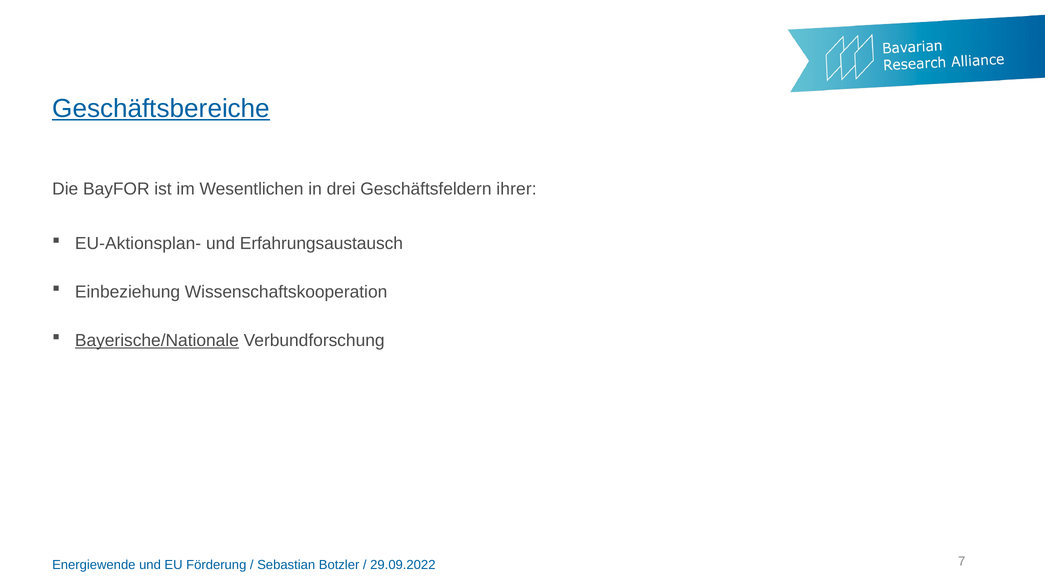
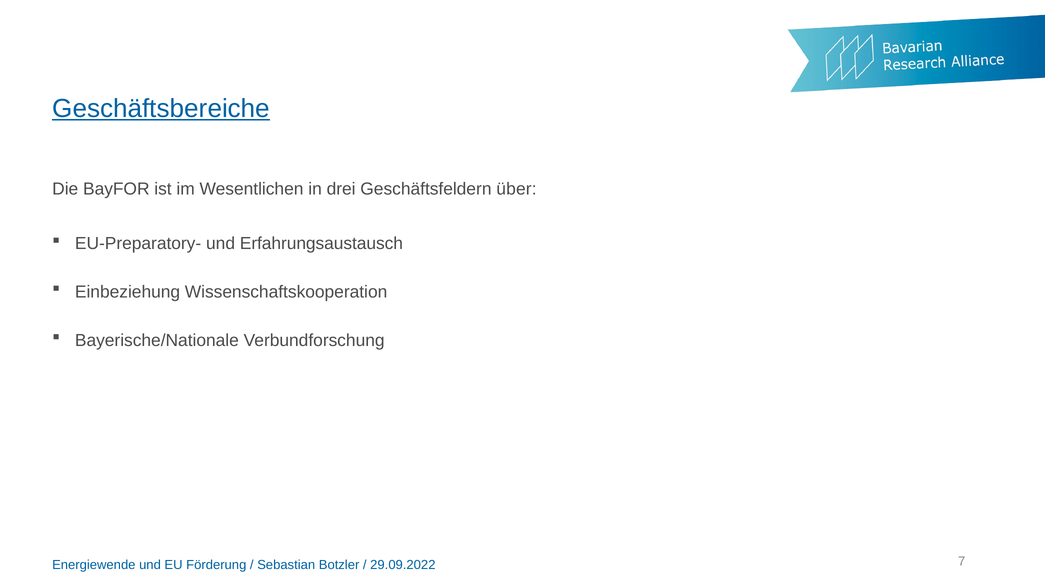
ihrer: ihrer -> über (516, 189)
EU-Aktionsplan-: EU-Aktionsplan- -> EU-Preparatory- (138, 244)
Bayerische/Nationale underline: present -> none (157, 340)
